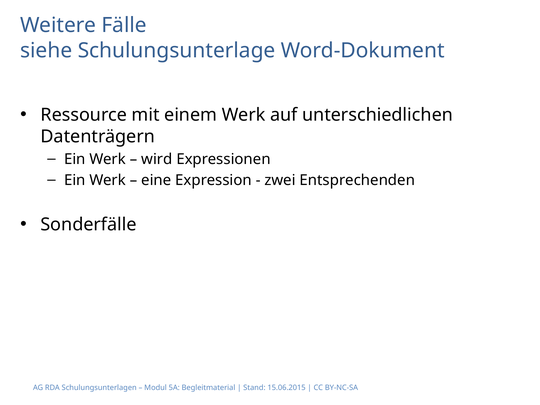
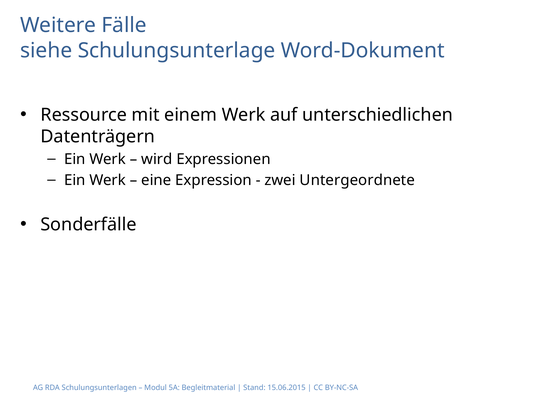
Entsprechenden: Entsprechenden -> Untergeordnete (357, 180)
